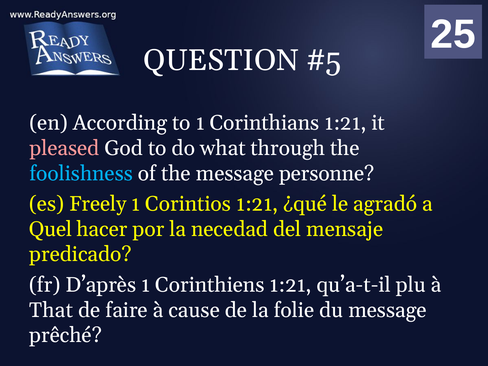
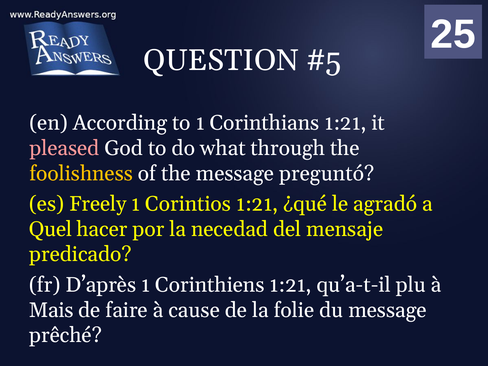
foolishness colour: light blue -> yellow (81, 173)
personne: personne -> preguntó (327, 173)
That: That -> Mais (51, 310)
